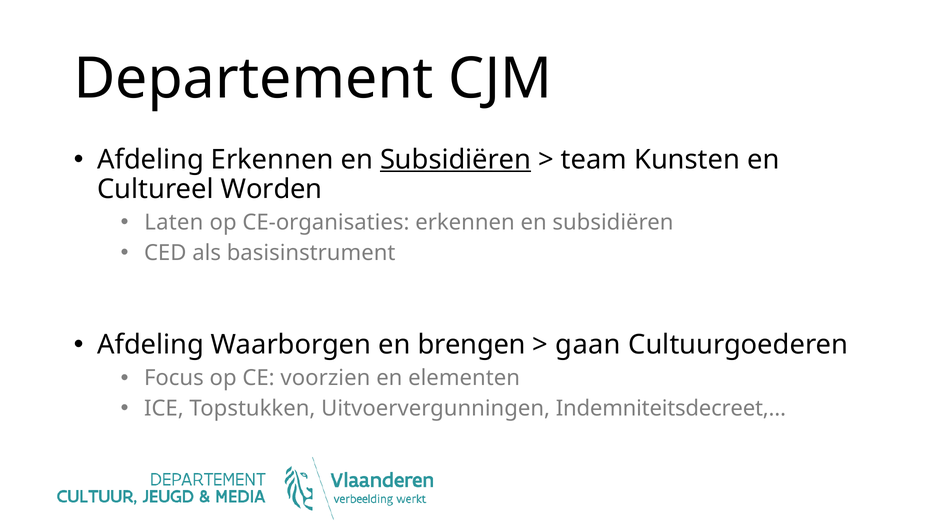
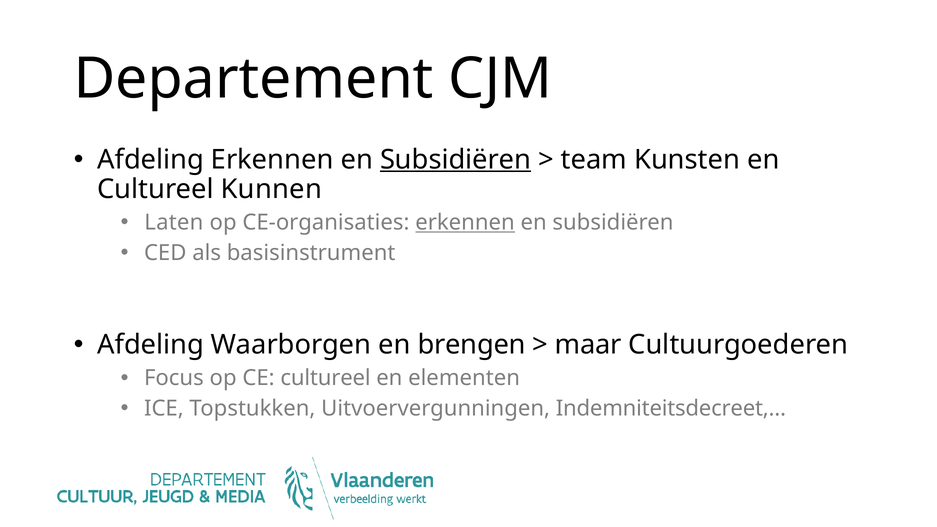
Worden: Worden -> Kunnen (271, 189)
erkennen underline: none -> present (465, 222)
gaan: gaan -> maar (588, 345)
CE voorzien: voorzien -> cultureel (326, 378)
